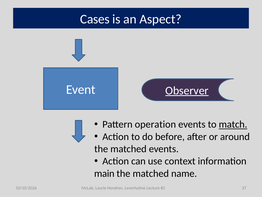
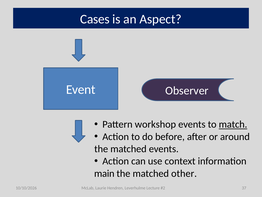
Observer underline: present -> none (187, 90)
operation: operation -> workshop (155, 124)
name: name -> other (184, 173)
